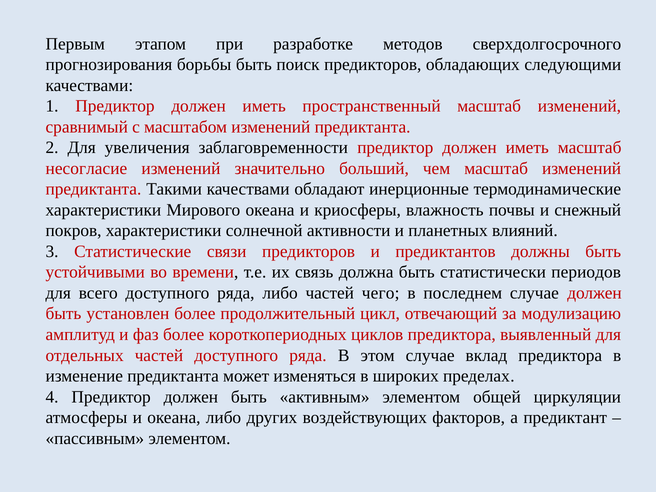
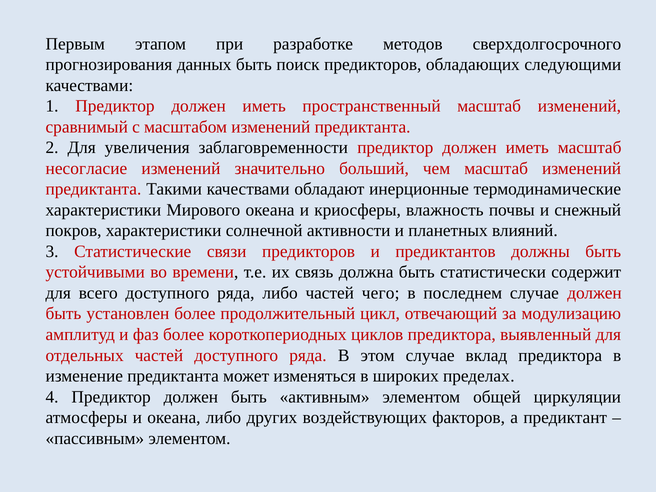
борьбы: борьбы -> данных (204, 65)
периодов: периодов -> содержит (586, 272)
